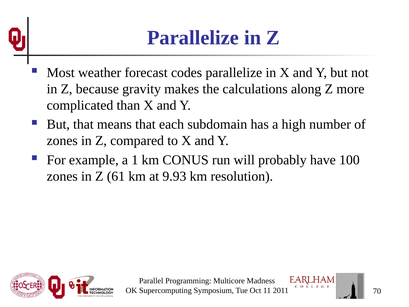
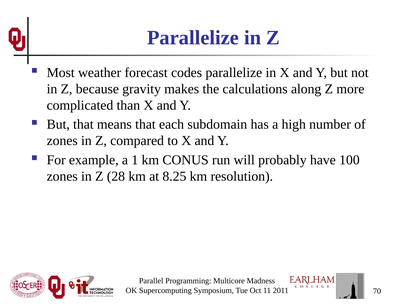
61: 61 -> 28 (116, 176)
9.93: 9.93 -> 8.25 (174, 176)
